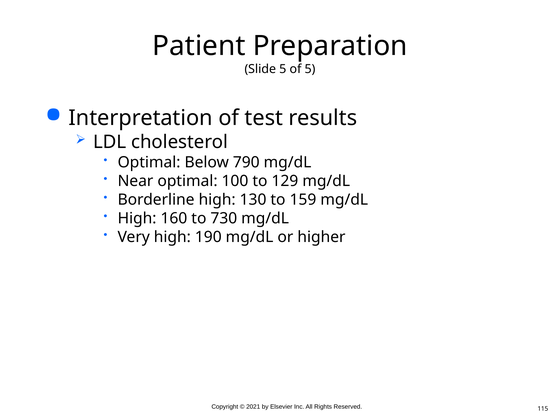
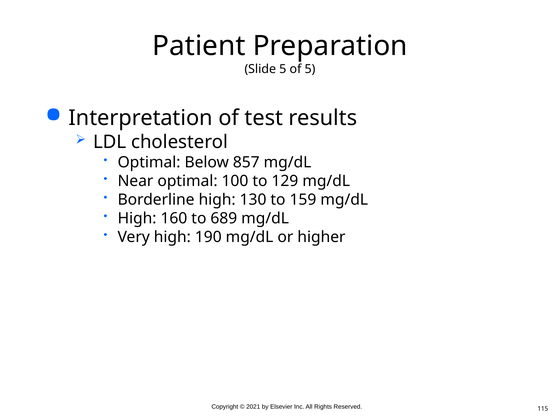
790: 790 -> 857 (246, 162)
730: 730 -> 689 (224, 218)
